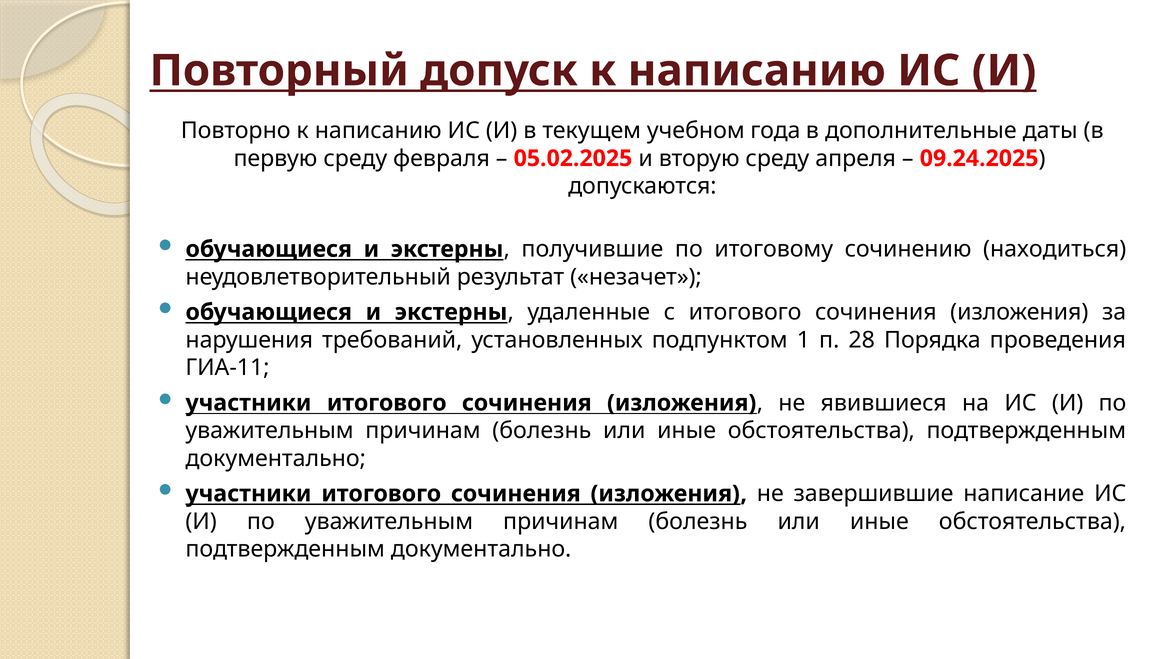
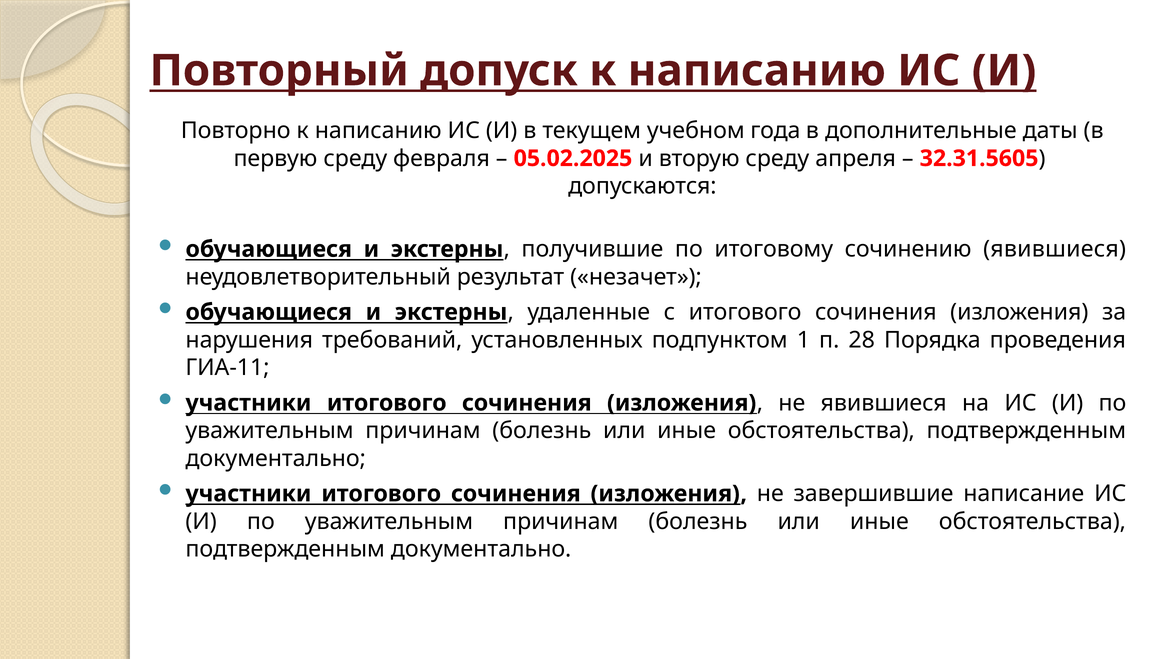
09.24.2025: 09.24.2025 -> 32.31.5605 (979, 158)
сочинению находиться: находиться -> явившиеся (1055, 249)
